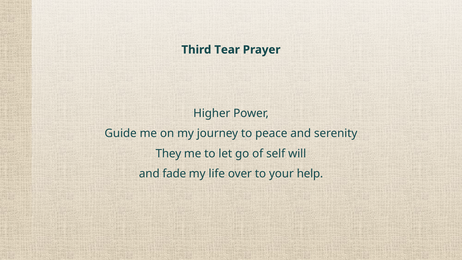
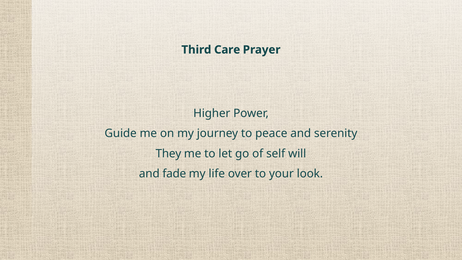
Tear: Tear -> Care (227, 50)
help: help -> look (310, 174)
